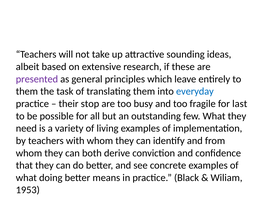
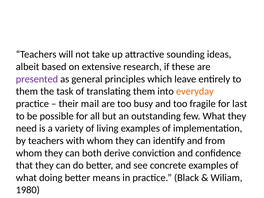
everyday colour: blue -> orange (195, 91)
stop: stop -> mail (90, 104)
1953: 1953 -> 1980 (28, 190)
